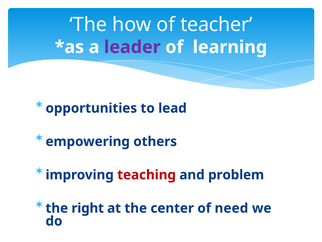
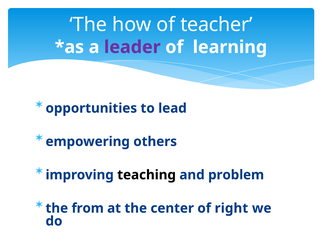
teaching colour: red -> black (147, 175)
right: right -> from (88, 208)
need: need -> right (231, 208)
